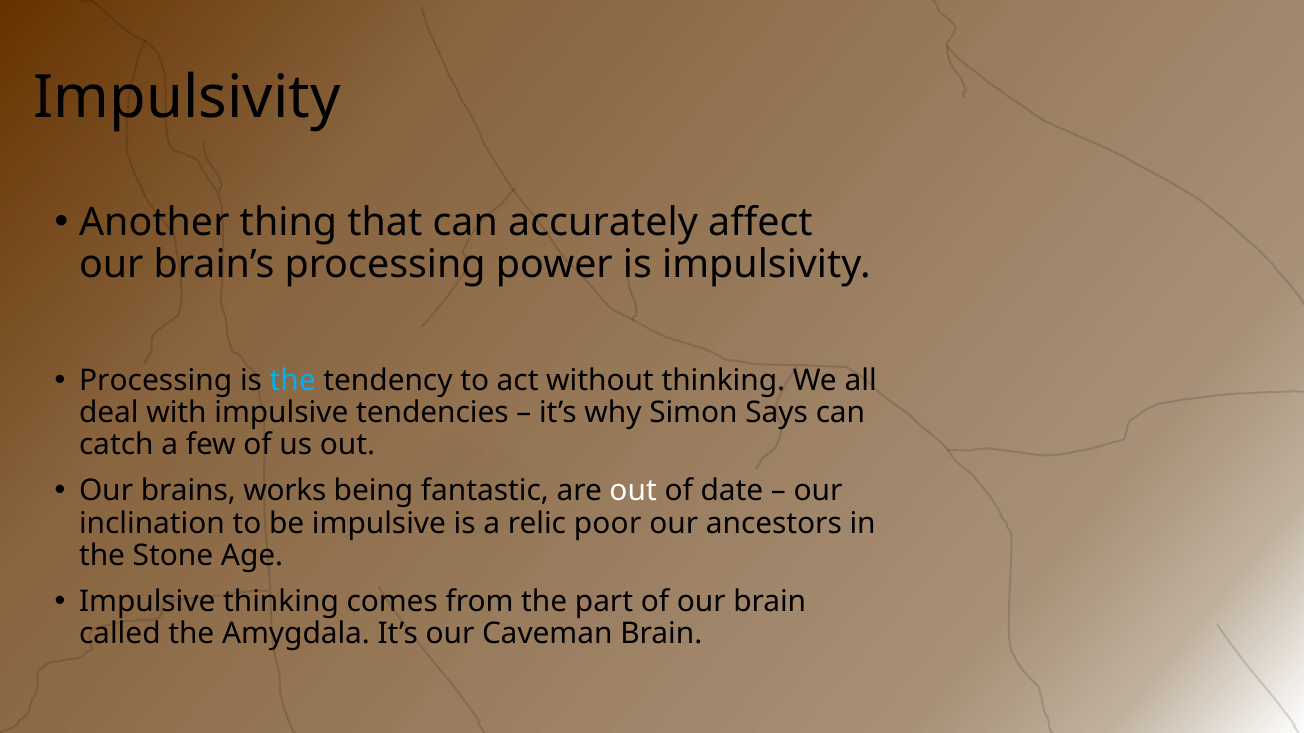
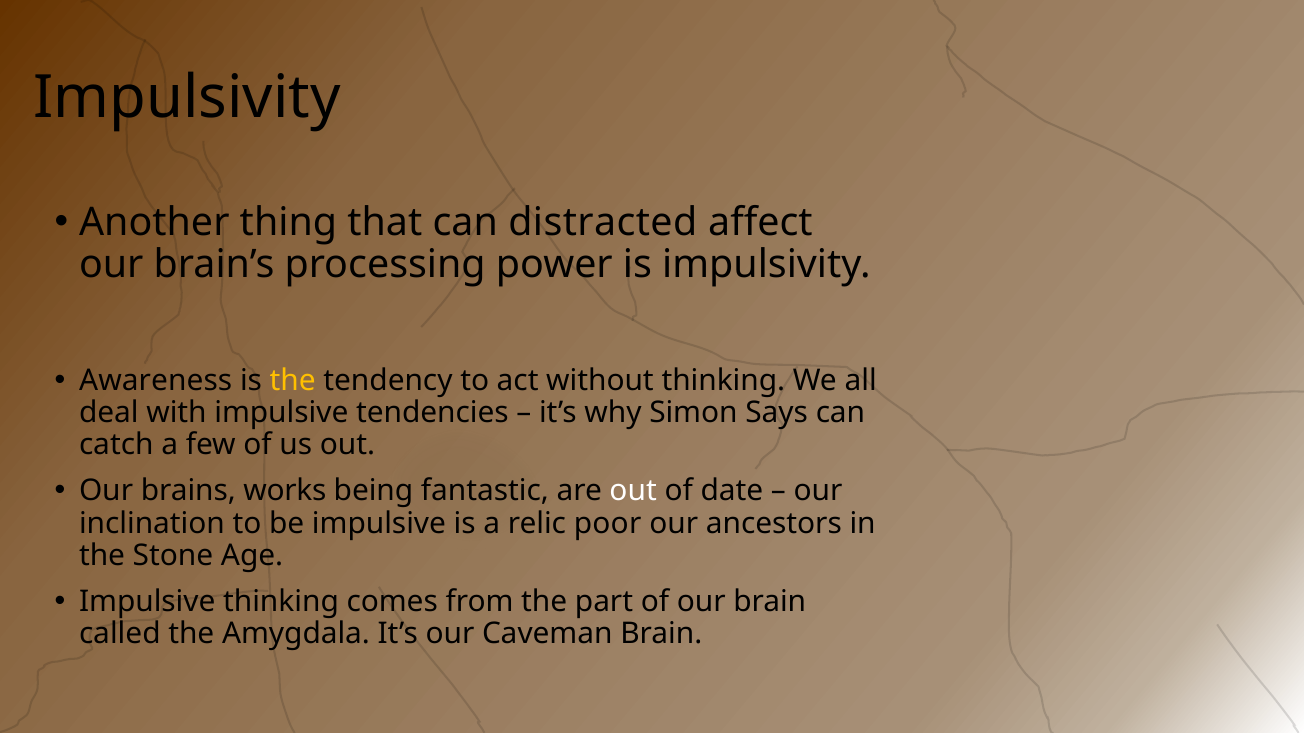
accurately: accurately -> distracted (603, 222)
Processing: Processing -> Awareness (156, 381)
the colour: light blue -> yellow (293, 381)
